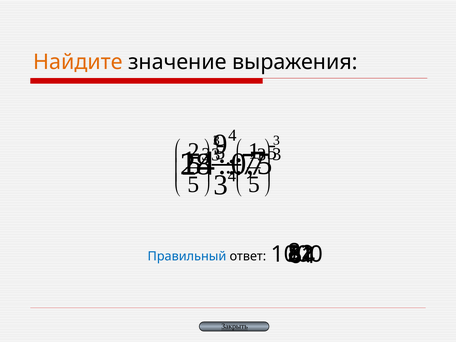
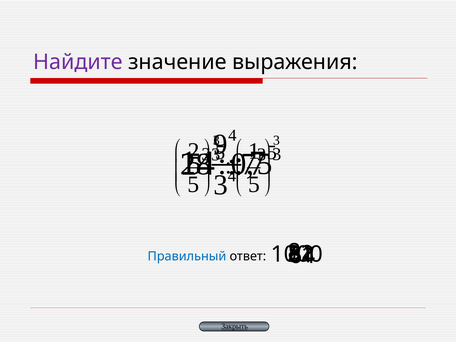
Найдите colour: orange -> purple (78, 62)
